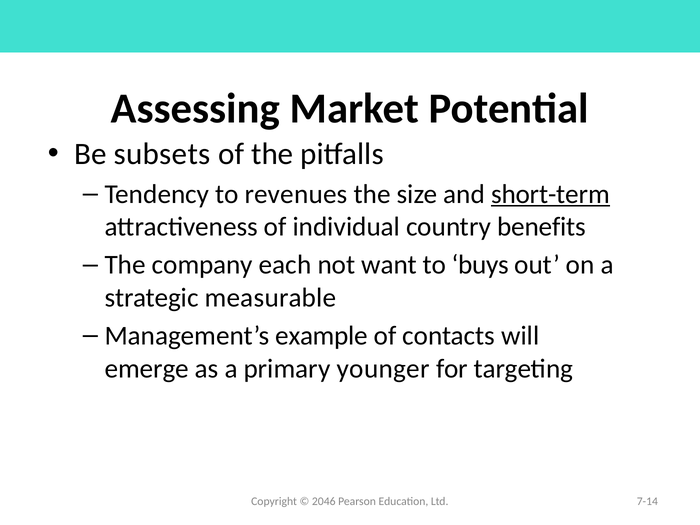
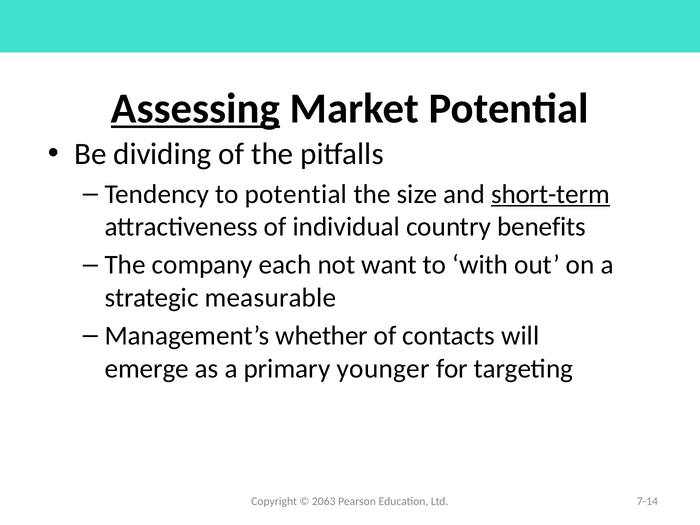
Assessing underline: none -> present (195, 108)
subsets: subsets -> dividing (162, 154)
to revenues: revenues -> potential (296, 194)
buys: buys -> with (480, 265)
example: example -> whether (322, 336)
2046: 2046 -> 2063 (324, 501)
